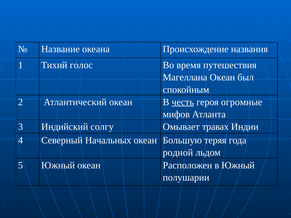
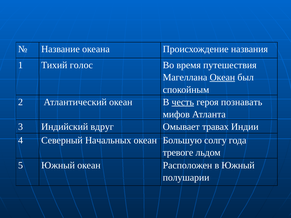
Океан underline: none -> present (222, 77)
огромные: огромные -> познавать (242, 102)
солгу: солгу -> вдруг (102, 127)
теряя: теряя -> солгу (215, 140)
родной: родной -> тревоге (178, 153)
